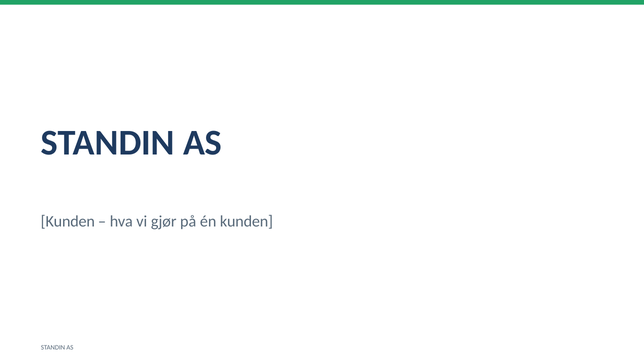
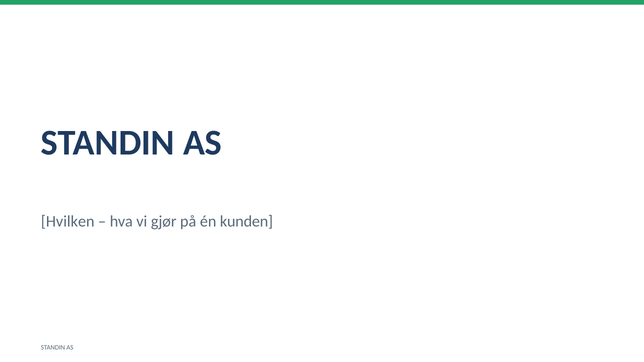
Kunden: Kunden -> Hvilken (68, 222)
